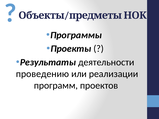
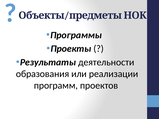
проведению: проведению -> образования (43, 74)
